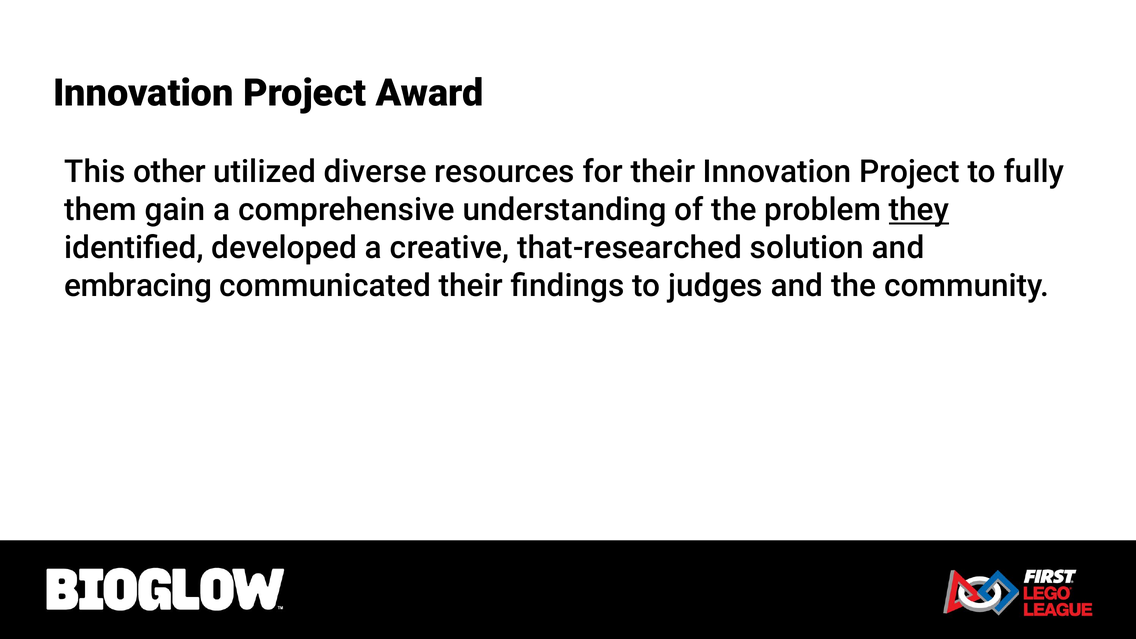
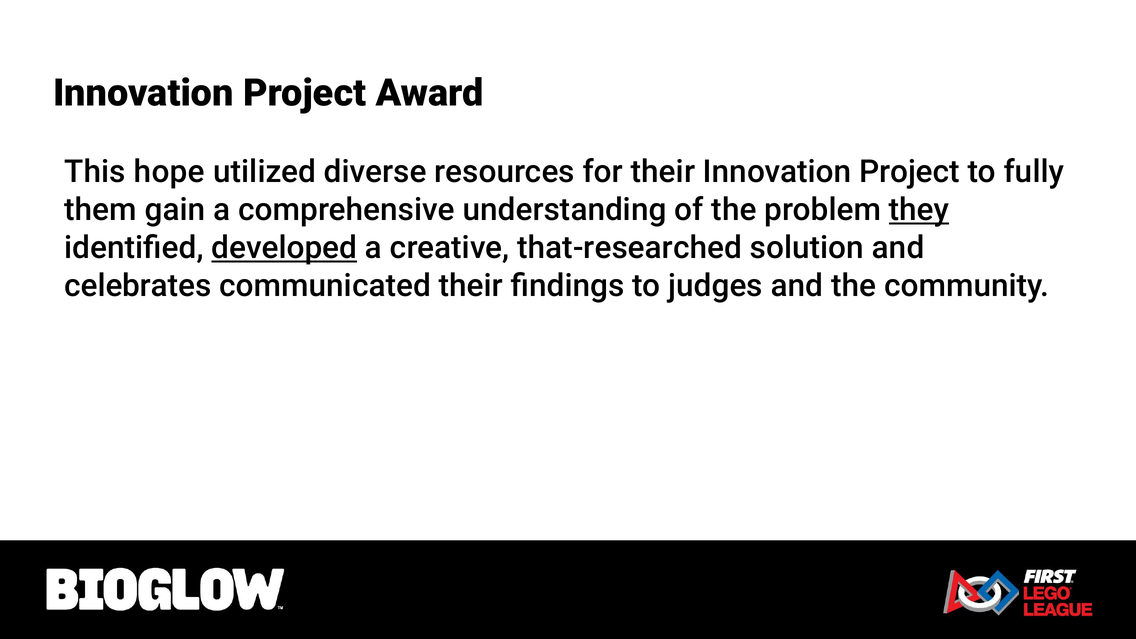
other: other -> hope (169, 172)
developed underline: none -> present (284, 248)
embracing: embracing -> celebrates (138, 286)
